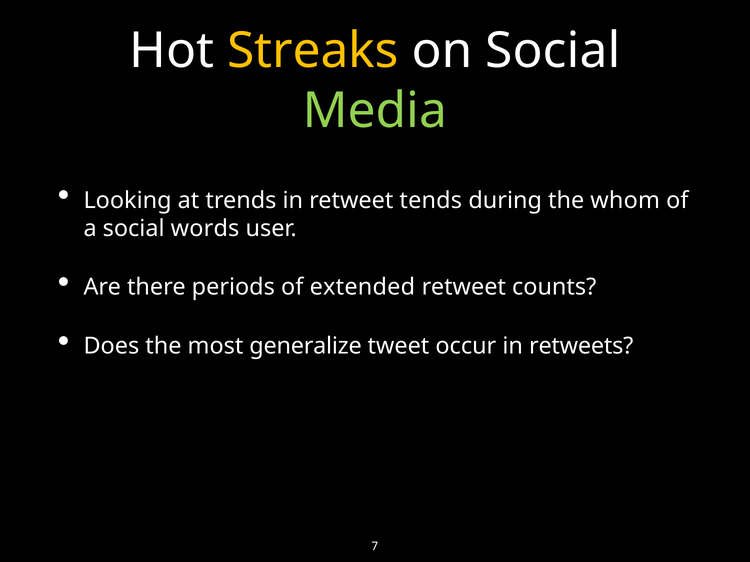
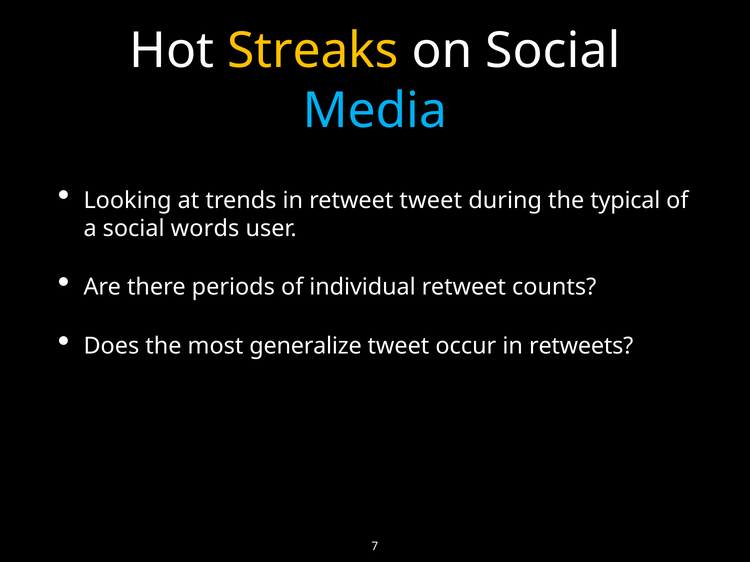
Media colour: light green -> light blue (375, 111)
retweet tends: tends -> tweet (431, 200)
whom: whom -> typical (625, 200)
extended: extended -> individual (363, 287)
